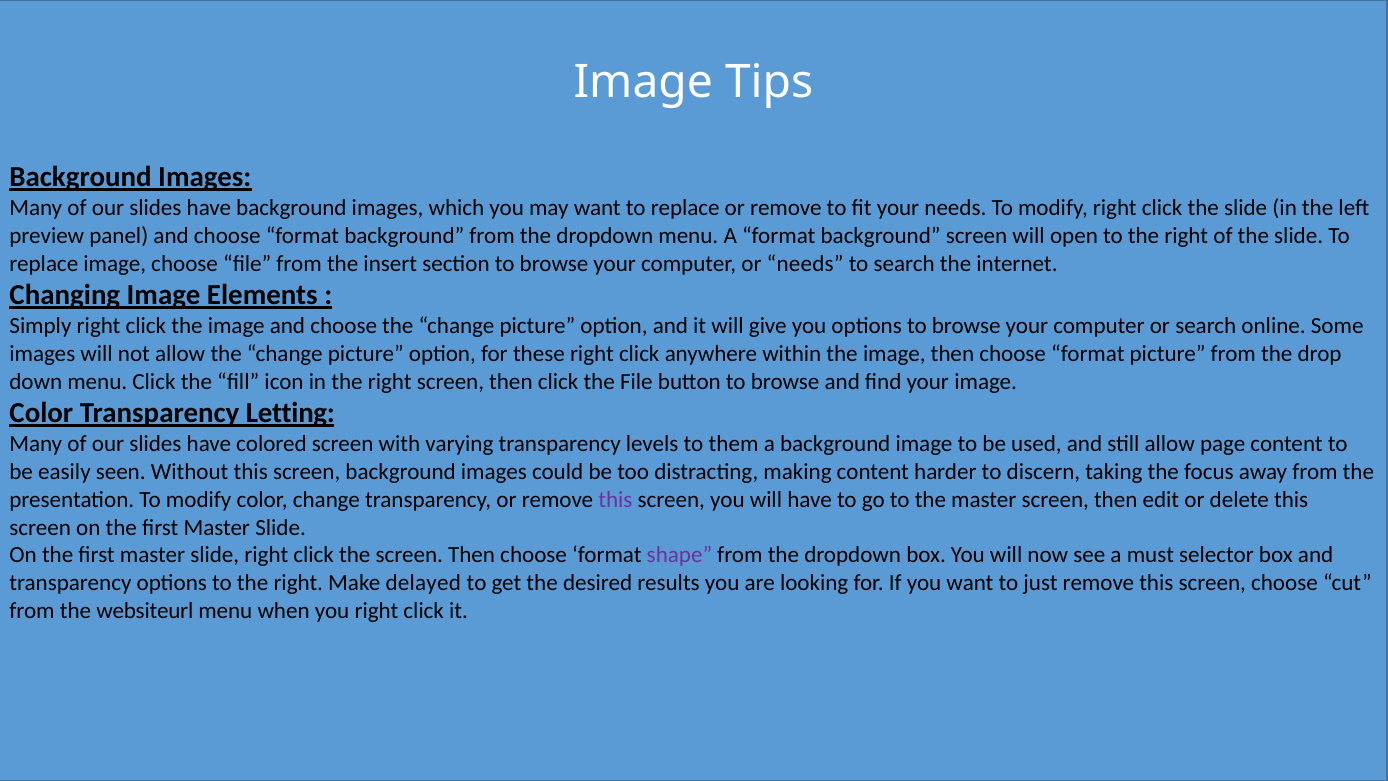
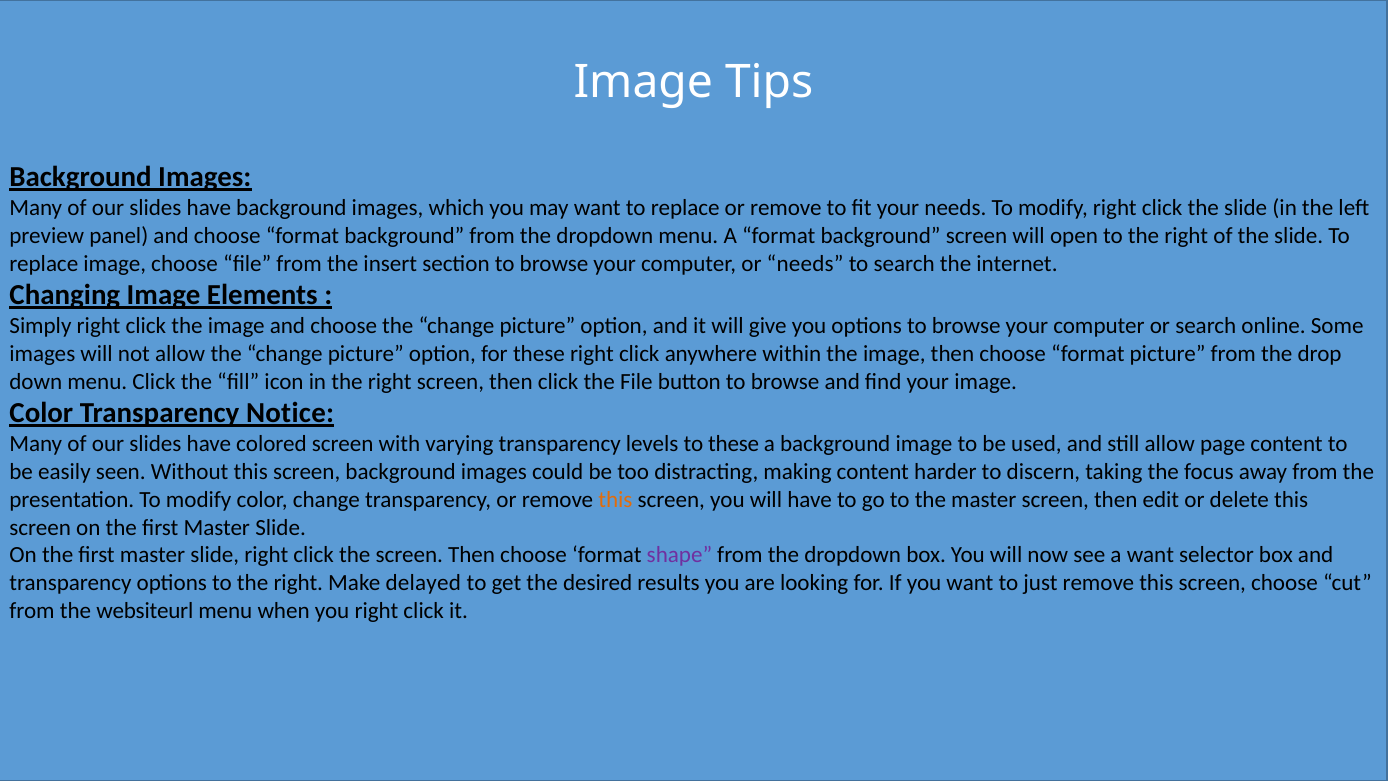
Letting: Letting -> Notice (290, 413)
to them: them -> these (734, 444)
this colour: purple -> orange (615, 500)
a must: must -> want (1150, 555)
